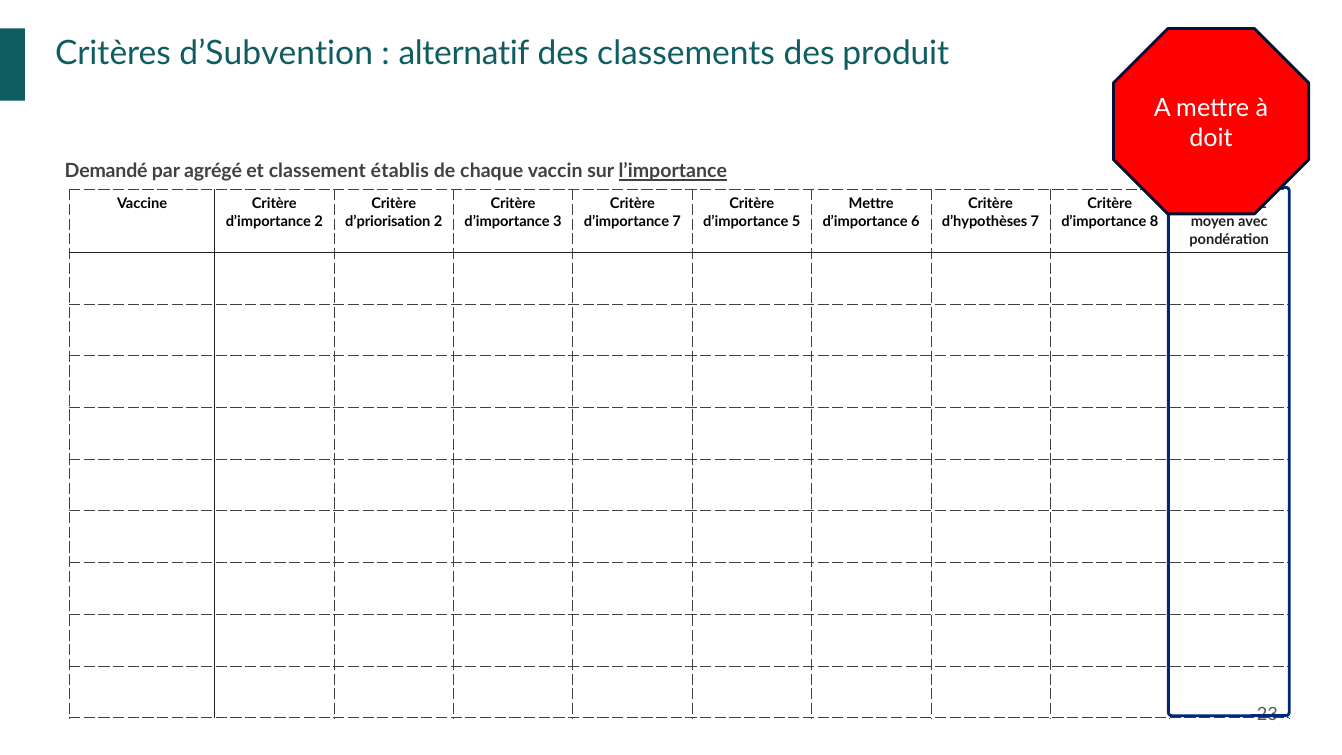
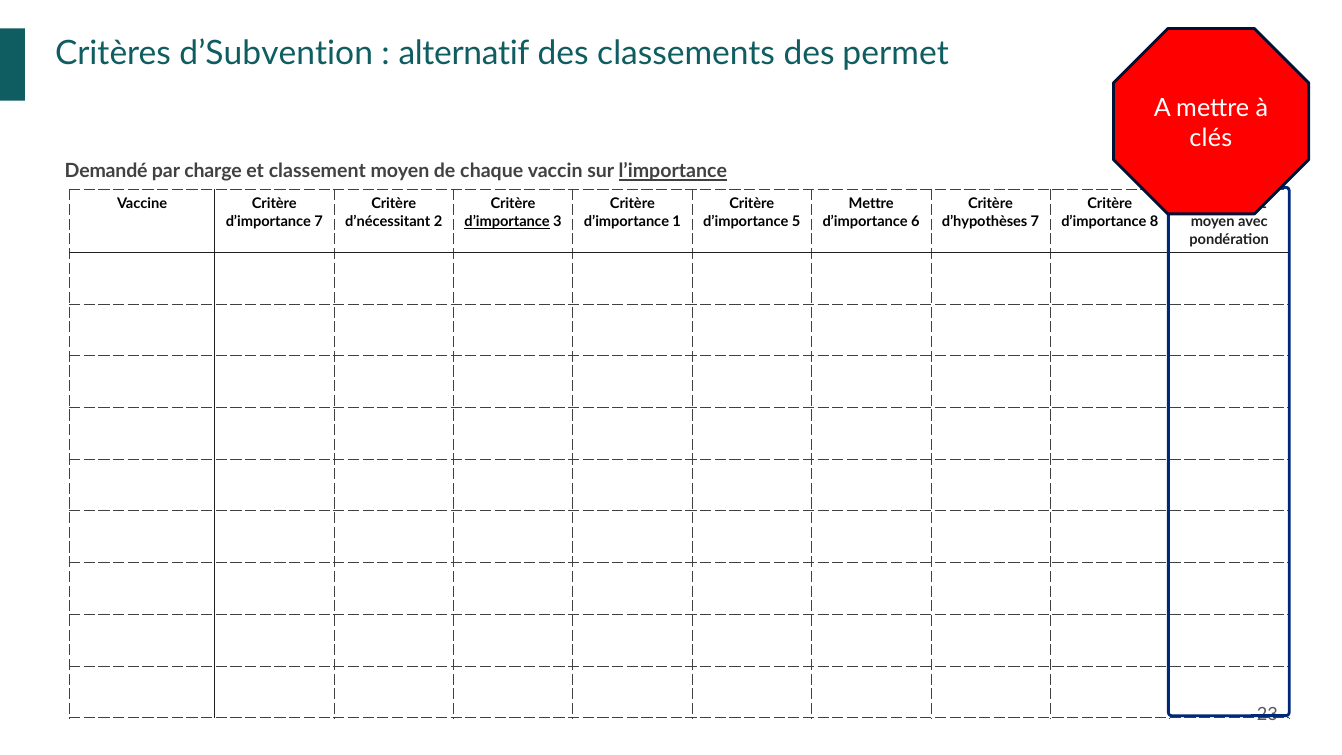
produit: produit -> permet (896, 54)
doit: doit -> clés (1211, 138)
agrégé: agrégé -> charge (213, 171)
et classement établis: établis -> moyen (400, 171)
d’importance 2: 2 -> 7 (319, 222)
d’priorisation: d’priorisation -> d’nécessitant (388, 222)
d’importance underline: none -> present (507, 222)
d’importance 7: 7 -> 1 (677, 222)
